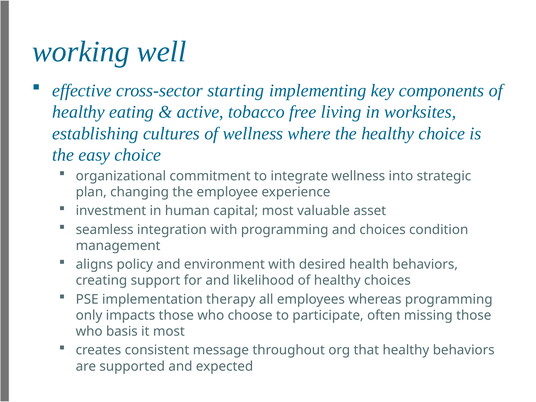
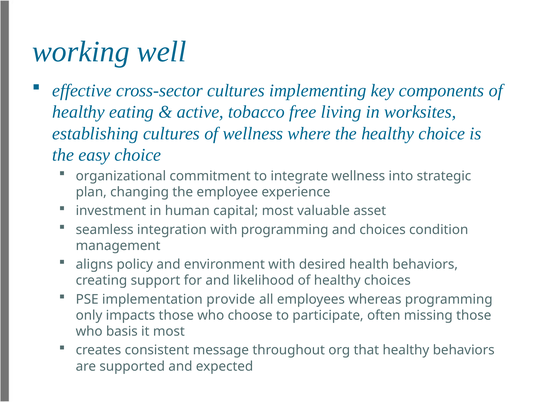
cross-sector starting: starting -> cultures (236, 91)
therapy: therapy -> provide (231, 299)
